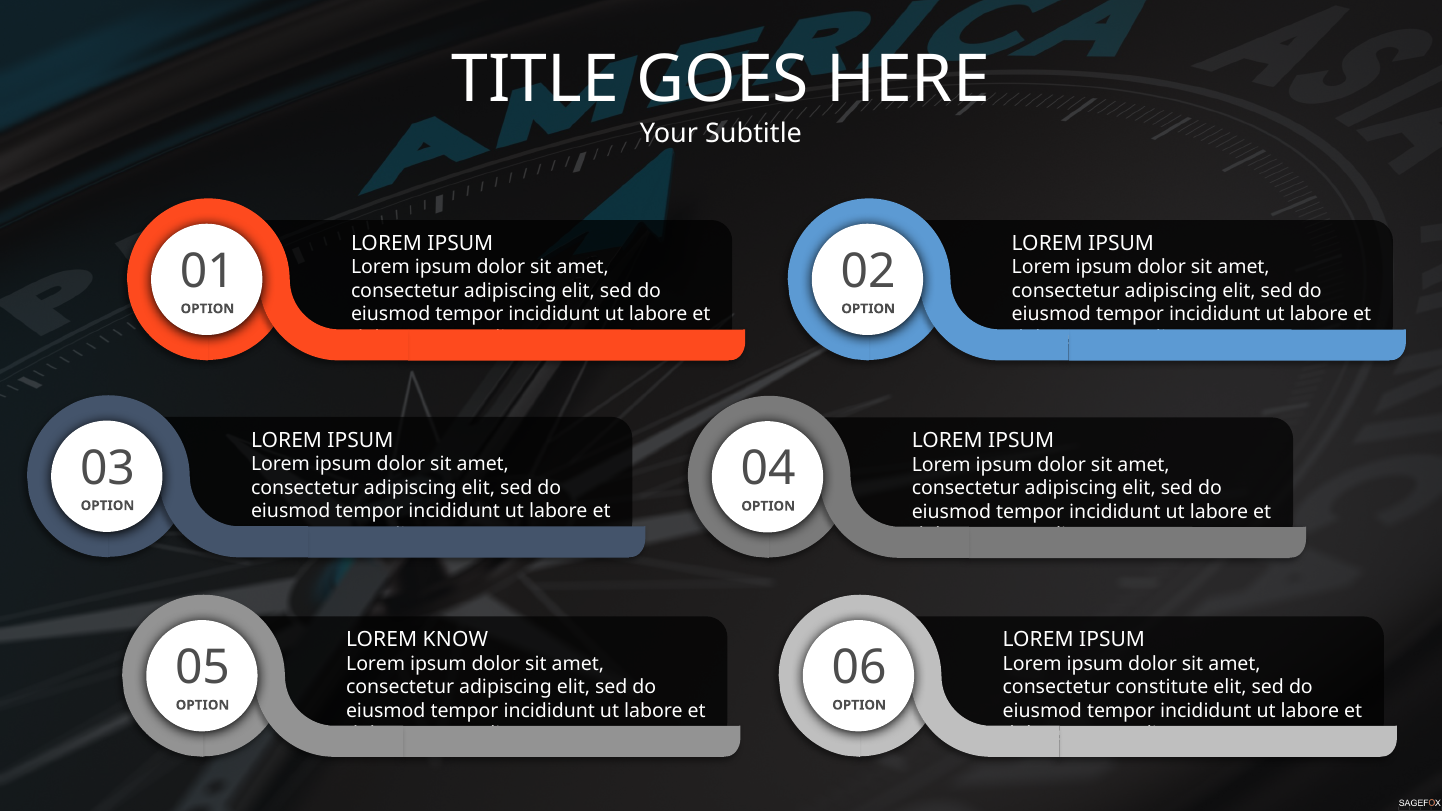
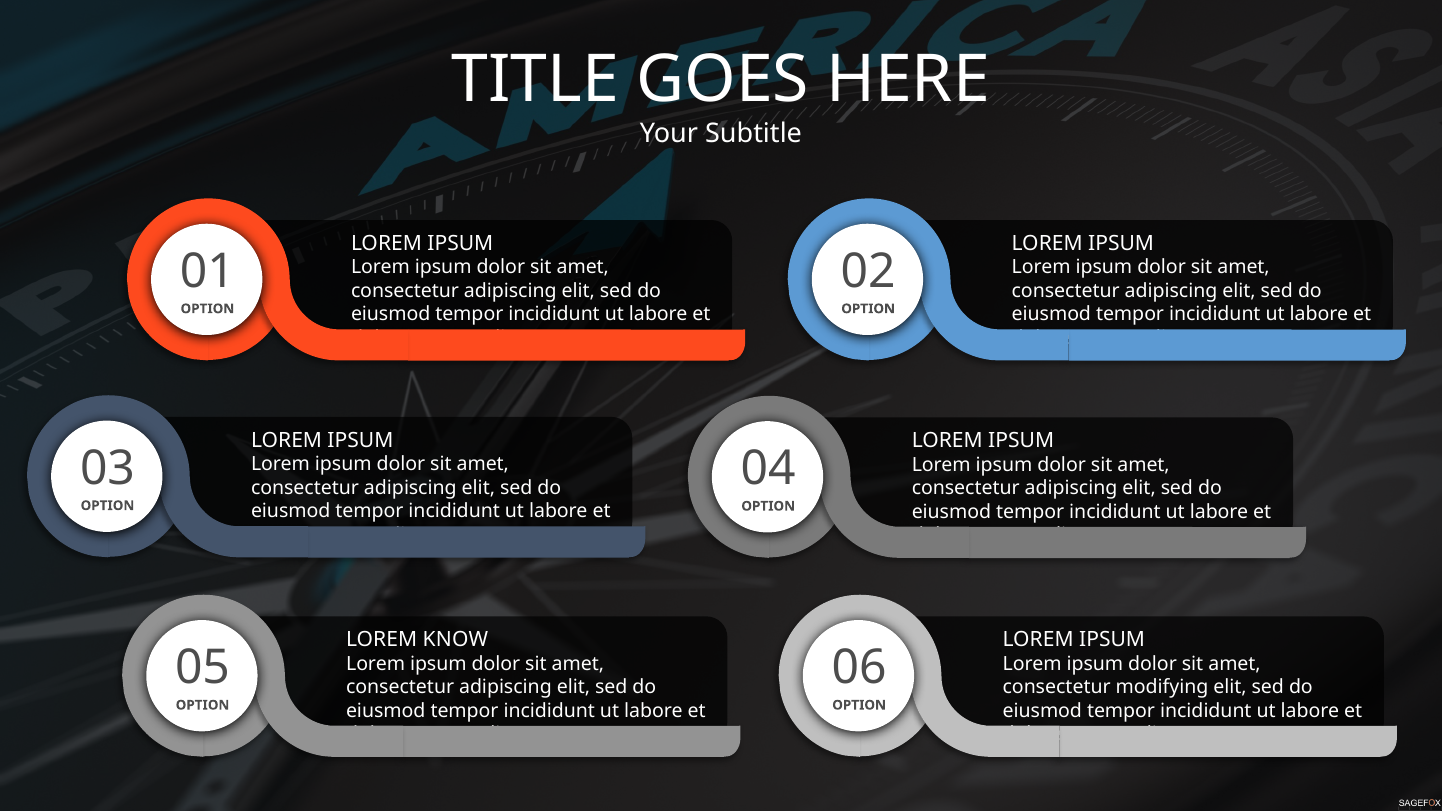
constitute: constitute -> modifying (1162, 687)
